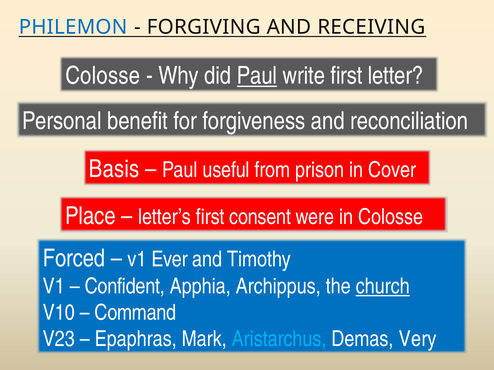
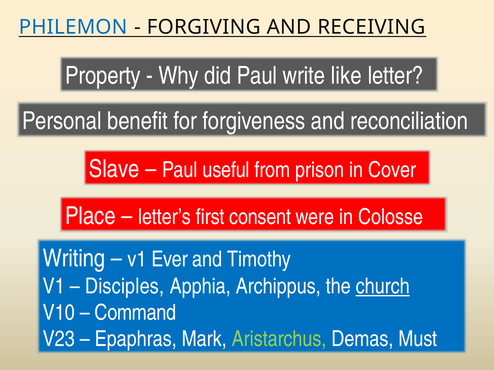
Colosse: Colosse -> Property (103, 76)
Paul underline: present -> none (257, 76)
write first: first -> like (346, 76)
Basis: Basis -> Slave (114, 169)
Forced: Forced -> Writing (74, 259)
Confident: Confident -> Disciples (125, 287)
Aristarchus colour: light blue -> light green (279, 339)
Very: Very -> Must (418, 339)
